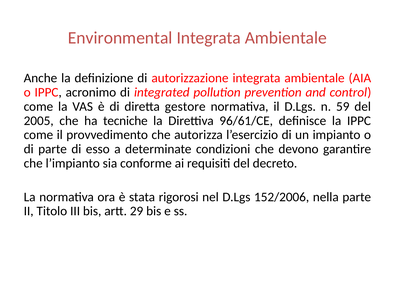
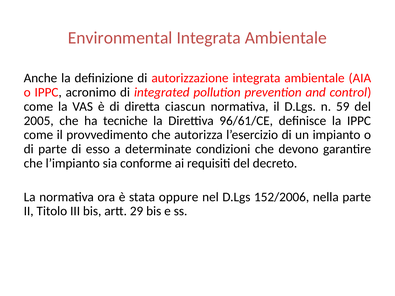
gestore: gestore -> ciascun (185, 107)
rigorosi: rigorosi -> oppure (179, 197)
